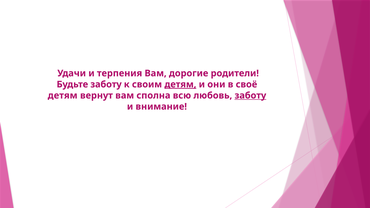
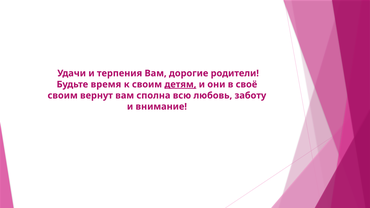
Будьте заботу: заботу -> время (106, 84)
детям: детям -> своим (63, 96)
заботу underline: present -> none (250, 96)
